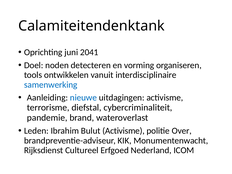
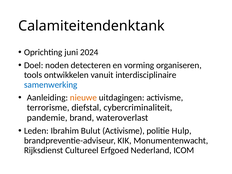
2041: 2041 -> 2024 (89, 52)
nieuwe colour: blue -> orange (83, 98)
Over: Over -> Hulp (182, 131)
